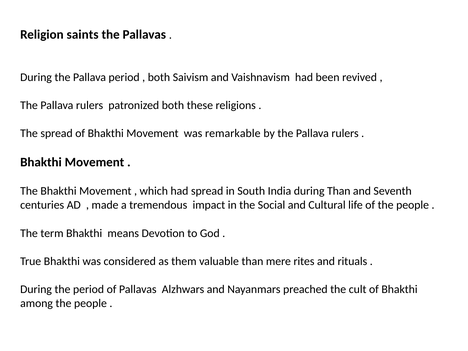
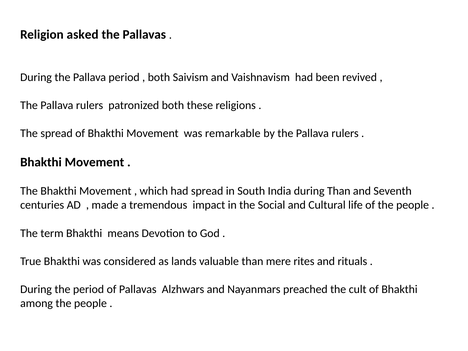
saints: saints -> asked (83, 34)
them: them -> lands (184, 261)
